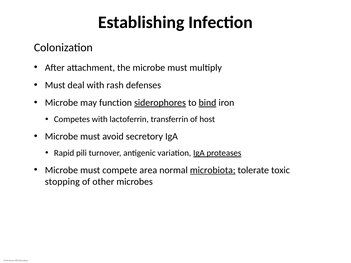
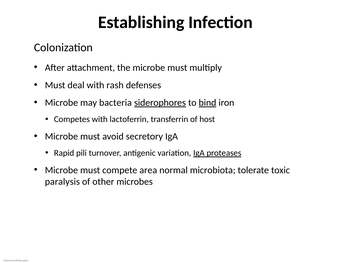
function: function -> bacteria (115, 103)
microbiota underline: present -> none (213, 170)
stopping: stopping -> paralysis (62, 182)
